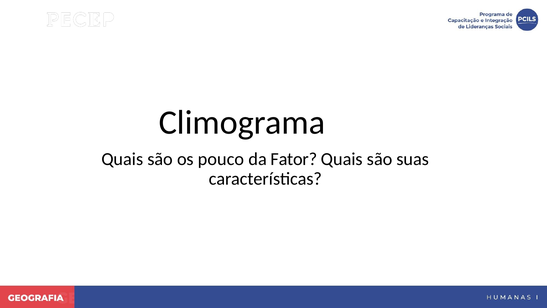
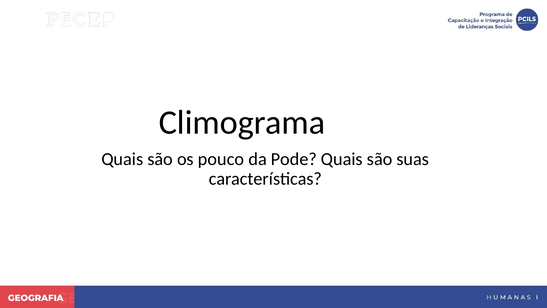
Fator: Fator -> Pode (294, 159)
